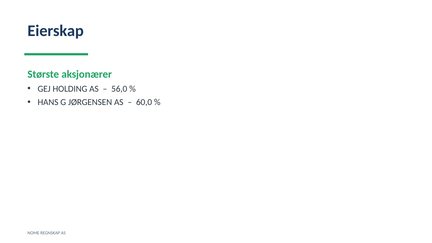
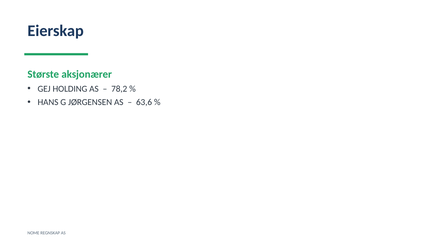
56,0: 56,0 -> 78,2 (119, 89)
60,0: 60,0 -> 63,6 (144, 102)
